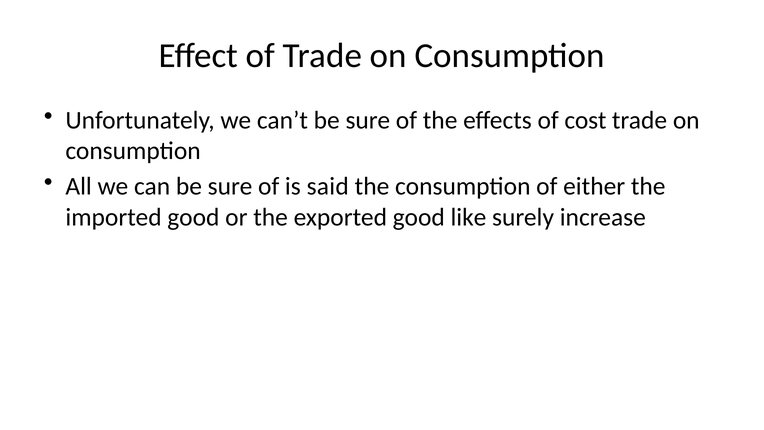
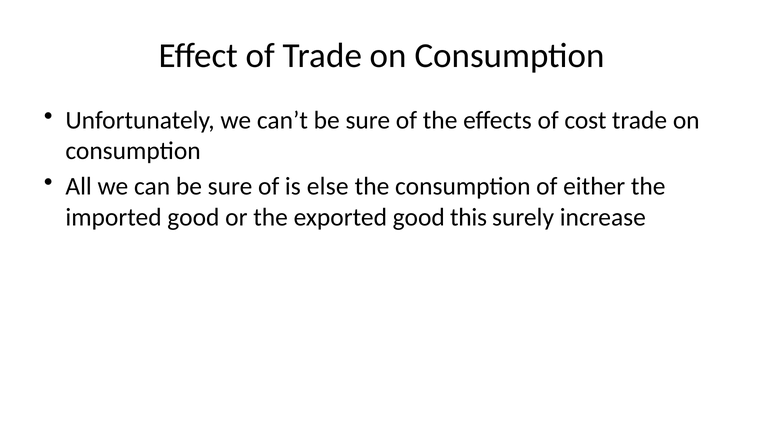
said: said -> else (328, 186)
like: like -> this (469, 217)
